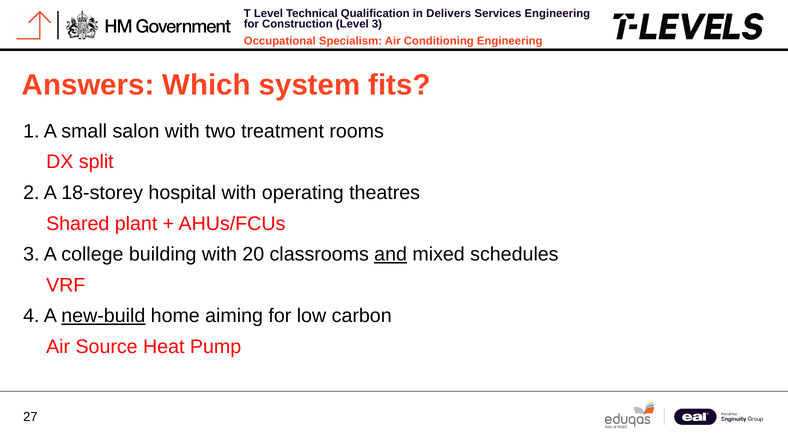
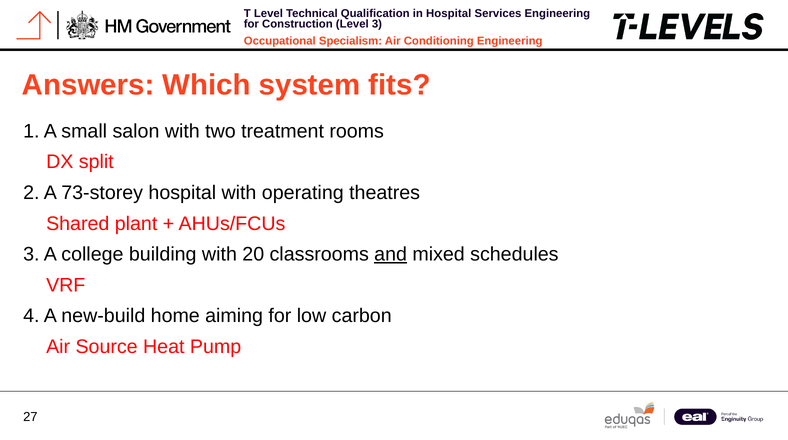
Delivers: Delivers -> Hospital (449, 13)
18-storey: 18-storey -> 73-storey (102, 193)
new-build underline: present -> none (103, 316)
